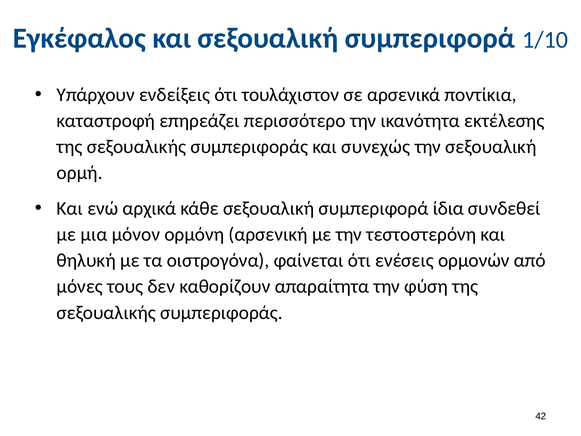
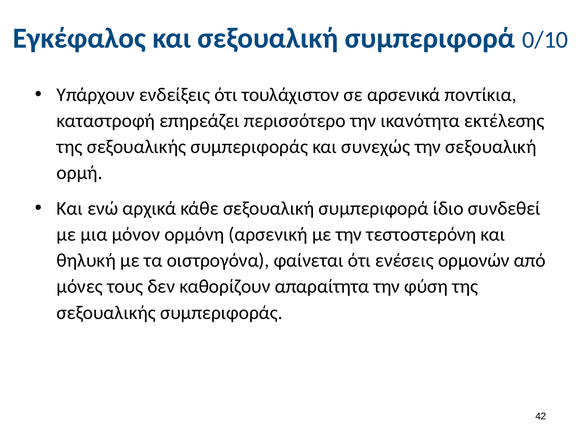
1/10: 1/10 -> 0/10 (545, 40)
ίδια: ίδια -> ίδιο (448, 208)
